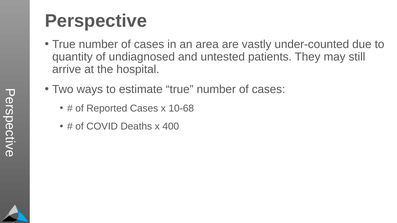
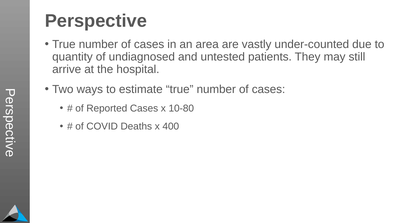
10-68: 10-68 -> 10-80 (181, 108)
